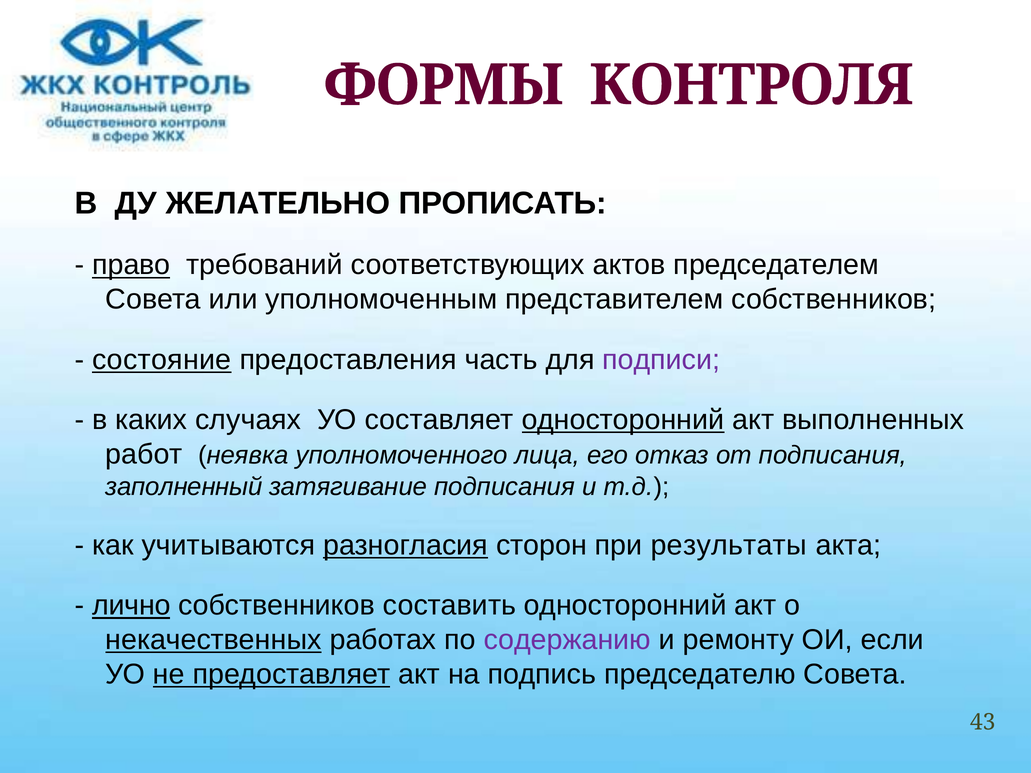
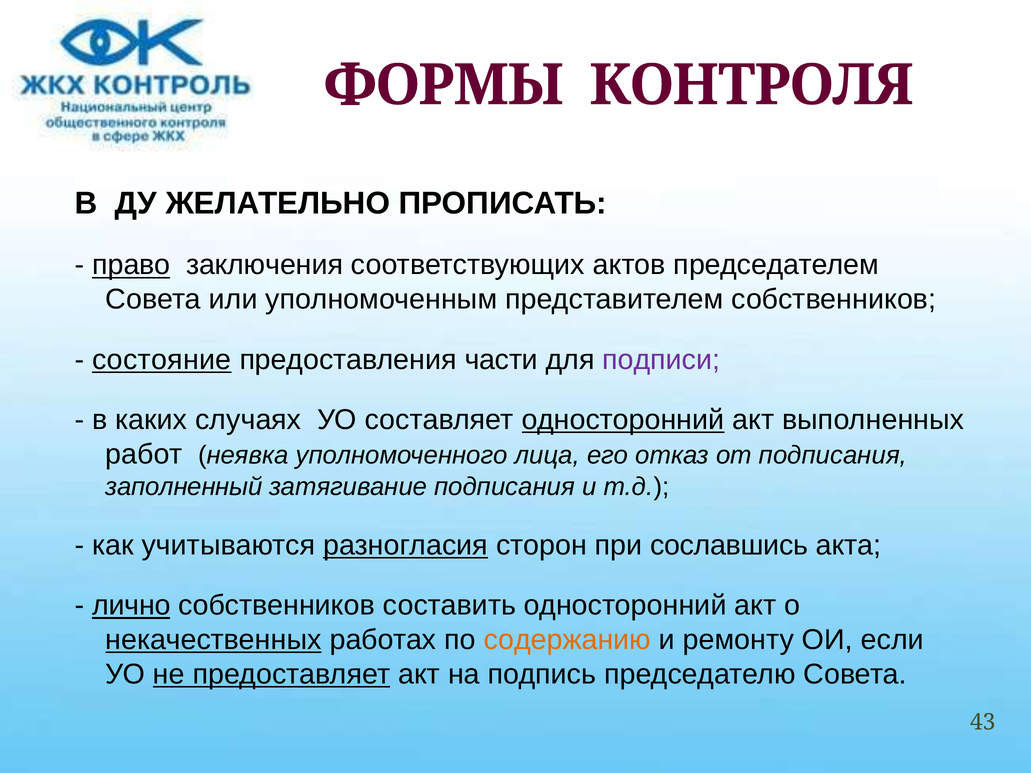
требований: требований -> заключения (265, 265)
часть: часть -> части (501, 360)
результаты: результаты -> сославшись (729, 545)
содержанию colour: purple -> orange (567, 640)
